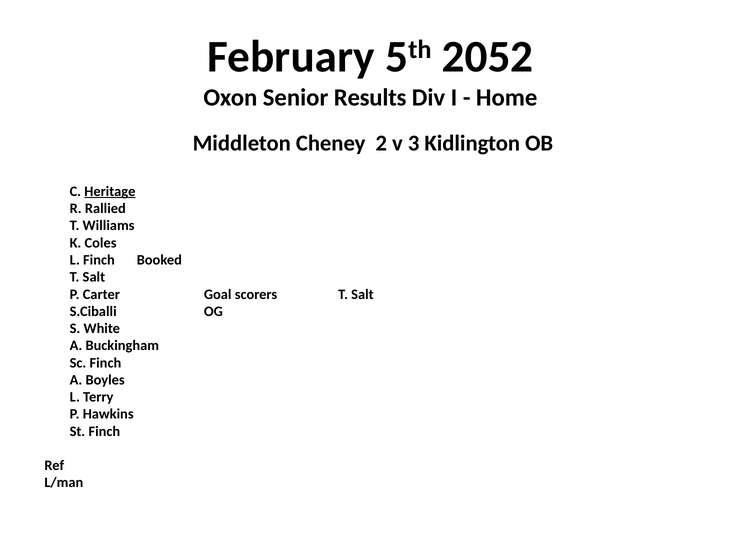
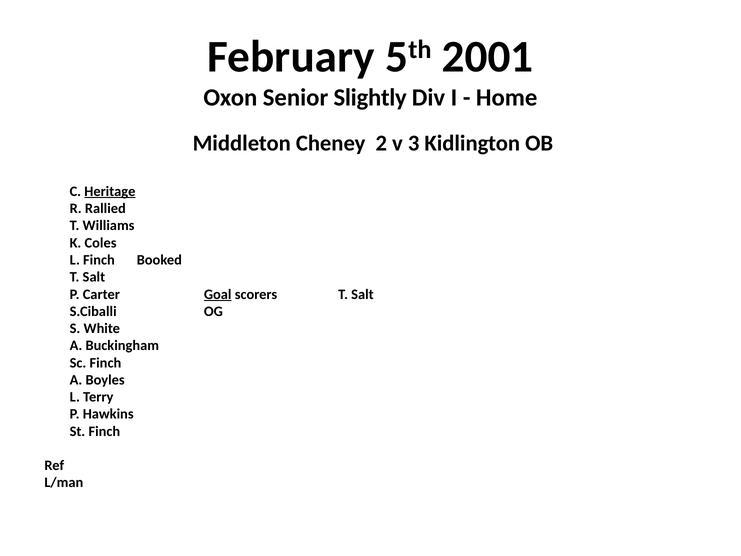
2052: 2052 -> 2001 (488, 57)
Results: Results -> Slightly (370, 97)
Goal underline: none -> present (218, 294)
